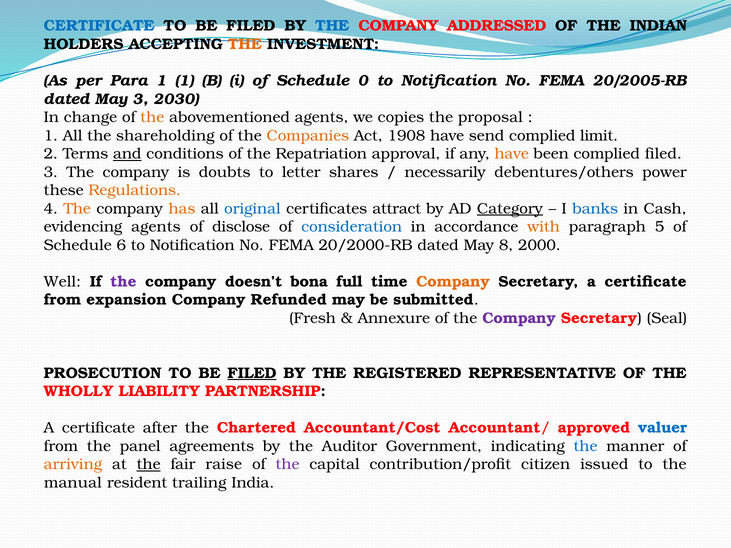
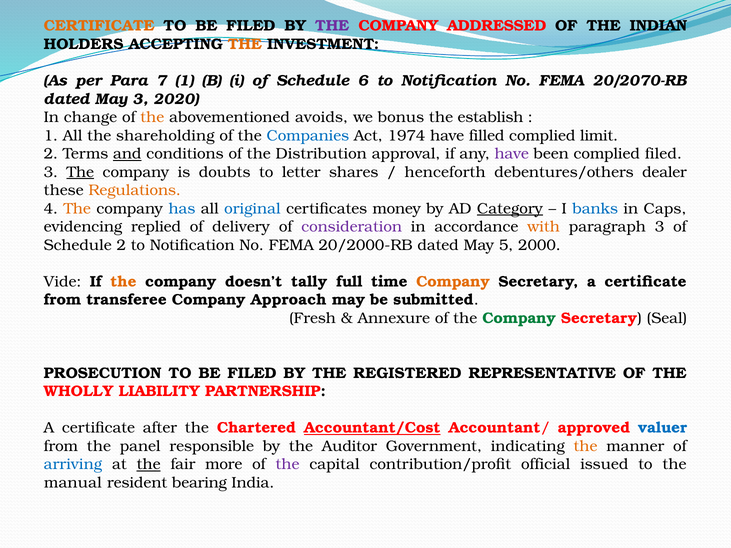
CERTIFICATE colour: blue -> orange (99, 26)
THE colour: blue -> purple (332, 26)
Para 1: 1 -> 7 (161, 81)
0: 0 -> 6 (363, 81)
20/2005-RB: 20/2005-RB -> 20/2070-RB (640, 81)
2030: 2030 -> 2020 (176, 99)
abovementioned agents: agents -> avoids (321, 117)
copies: copies -> bonus (401, 117)
proposal: proposal -> establish (491, 117)
Companies colour: orange -> blue (308, 136)
1908: 1908 -> 1974 (406, 136)
send: send -> filled (487, 136)
Repatriation: Repatriation -> Distribution (321, 154)
have colour: orange -> purple (512, 154)
The underline: none -> present (80, 172)
necessarily: necessarily -> henceforth (445, 172)
power: power -> dealer (665, 172)
has colour: orange -> blue (182, 209)
attract: attract -> money (397, 209)
Cash: Cash -> Caps (665, 209)
evidencing agents: agents -> replied (156, 227)
disclose: disclose -> delivery (241, 227)
consideration colour: blue -> purple (352, 227)
paragraph 5: 5 -> 3 (660, 227)
Schedule 6: 6 -> 2 (121, 245)
8: 8 -> 5 (506, 245)
Well: Well -> Vide (63, 282)
the colour: purple -> orange (123, 282)
bona: bona -> tally (309, 282)
expansion: expansion -> transferee (127, 300)
Refunded: Refunded -> Approach (289, 300)
Company colour: purple -> green (519, 318)
FILED underline: present -> none (252, 373)
Accountant/Cost underline: none -> present (372, 428)
agreements: agreements -> responsible (212, 446)
the colour: blue -> orange (586, 446)
arriving colour: orange -> blue (73, 465)
raise: raise -> more (224, 465)
citizen: citizen -> official (546, 465)
trailing: trailing -> bearing (199, 483)
